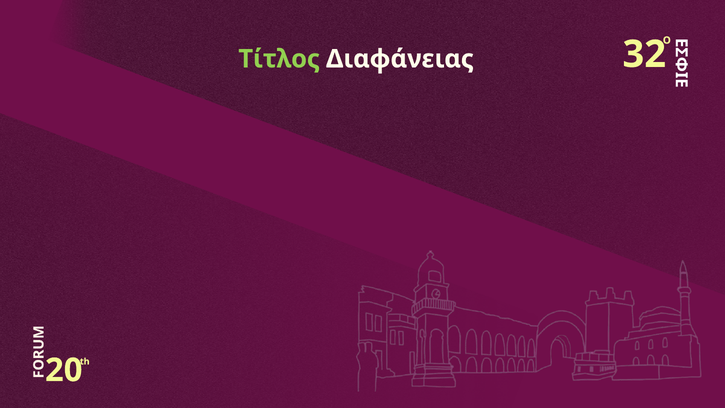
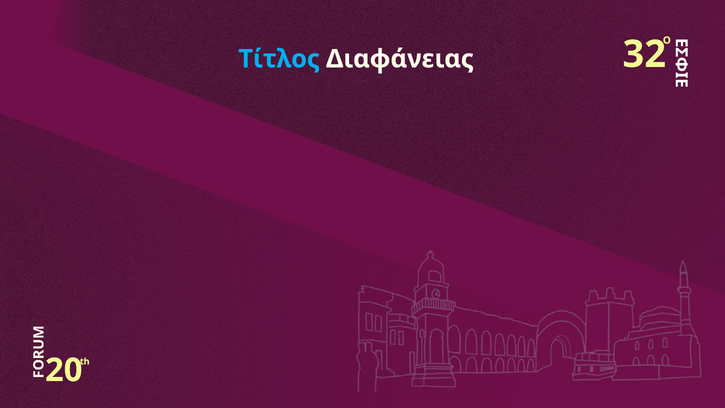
Τίτλος colour: light green -> light blue (279, 59)
